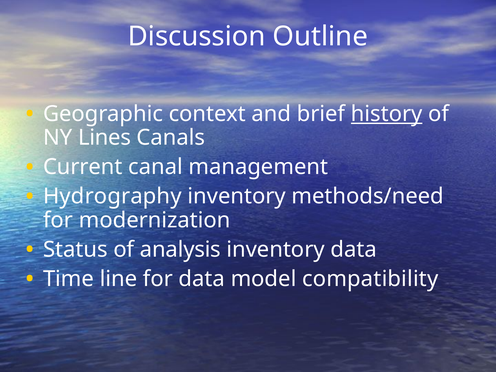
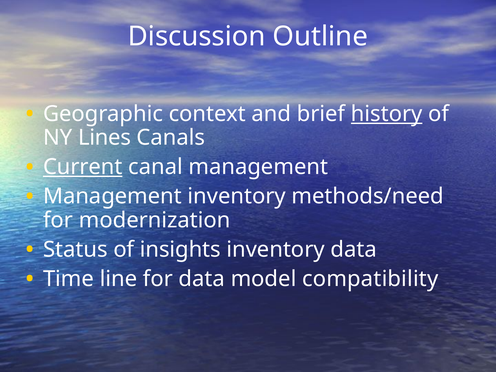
Current underline: none -> present (83, 167)
Hydrography: Hydrography -> Management (112, 196)
analysis: analysis -> insights (180, 249)
